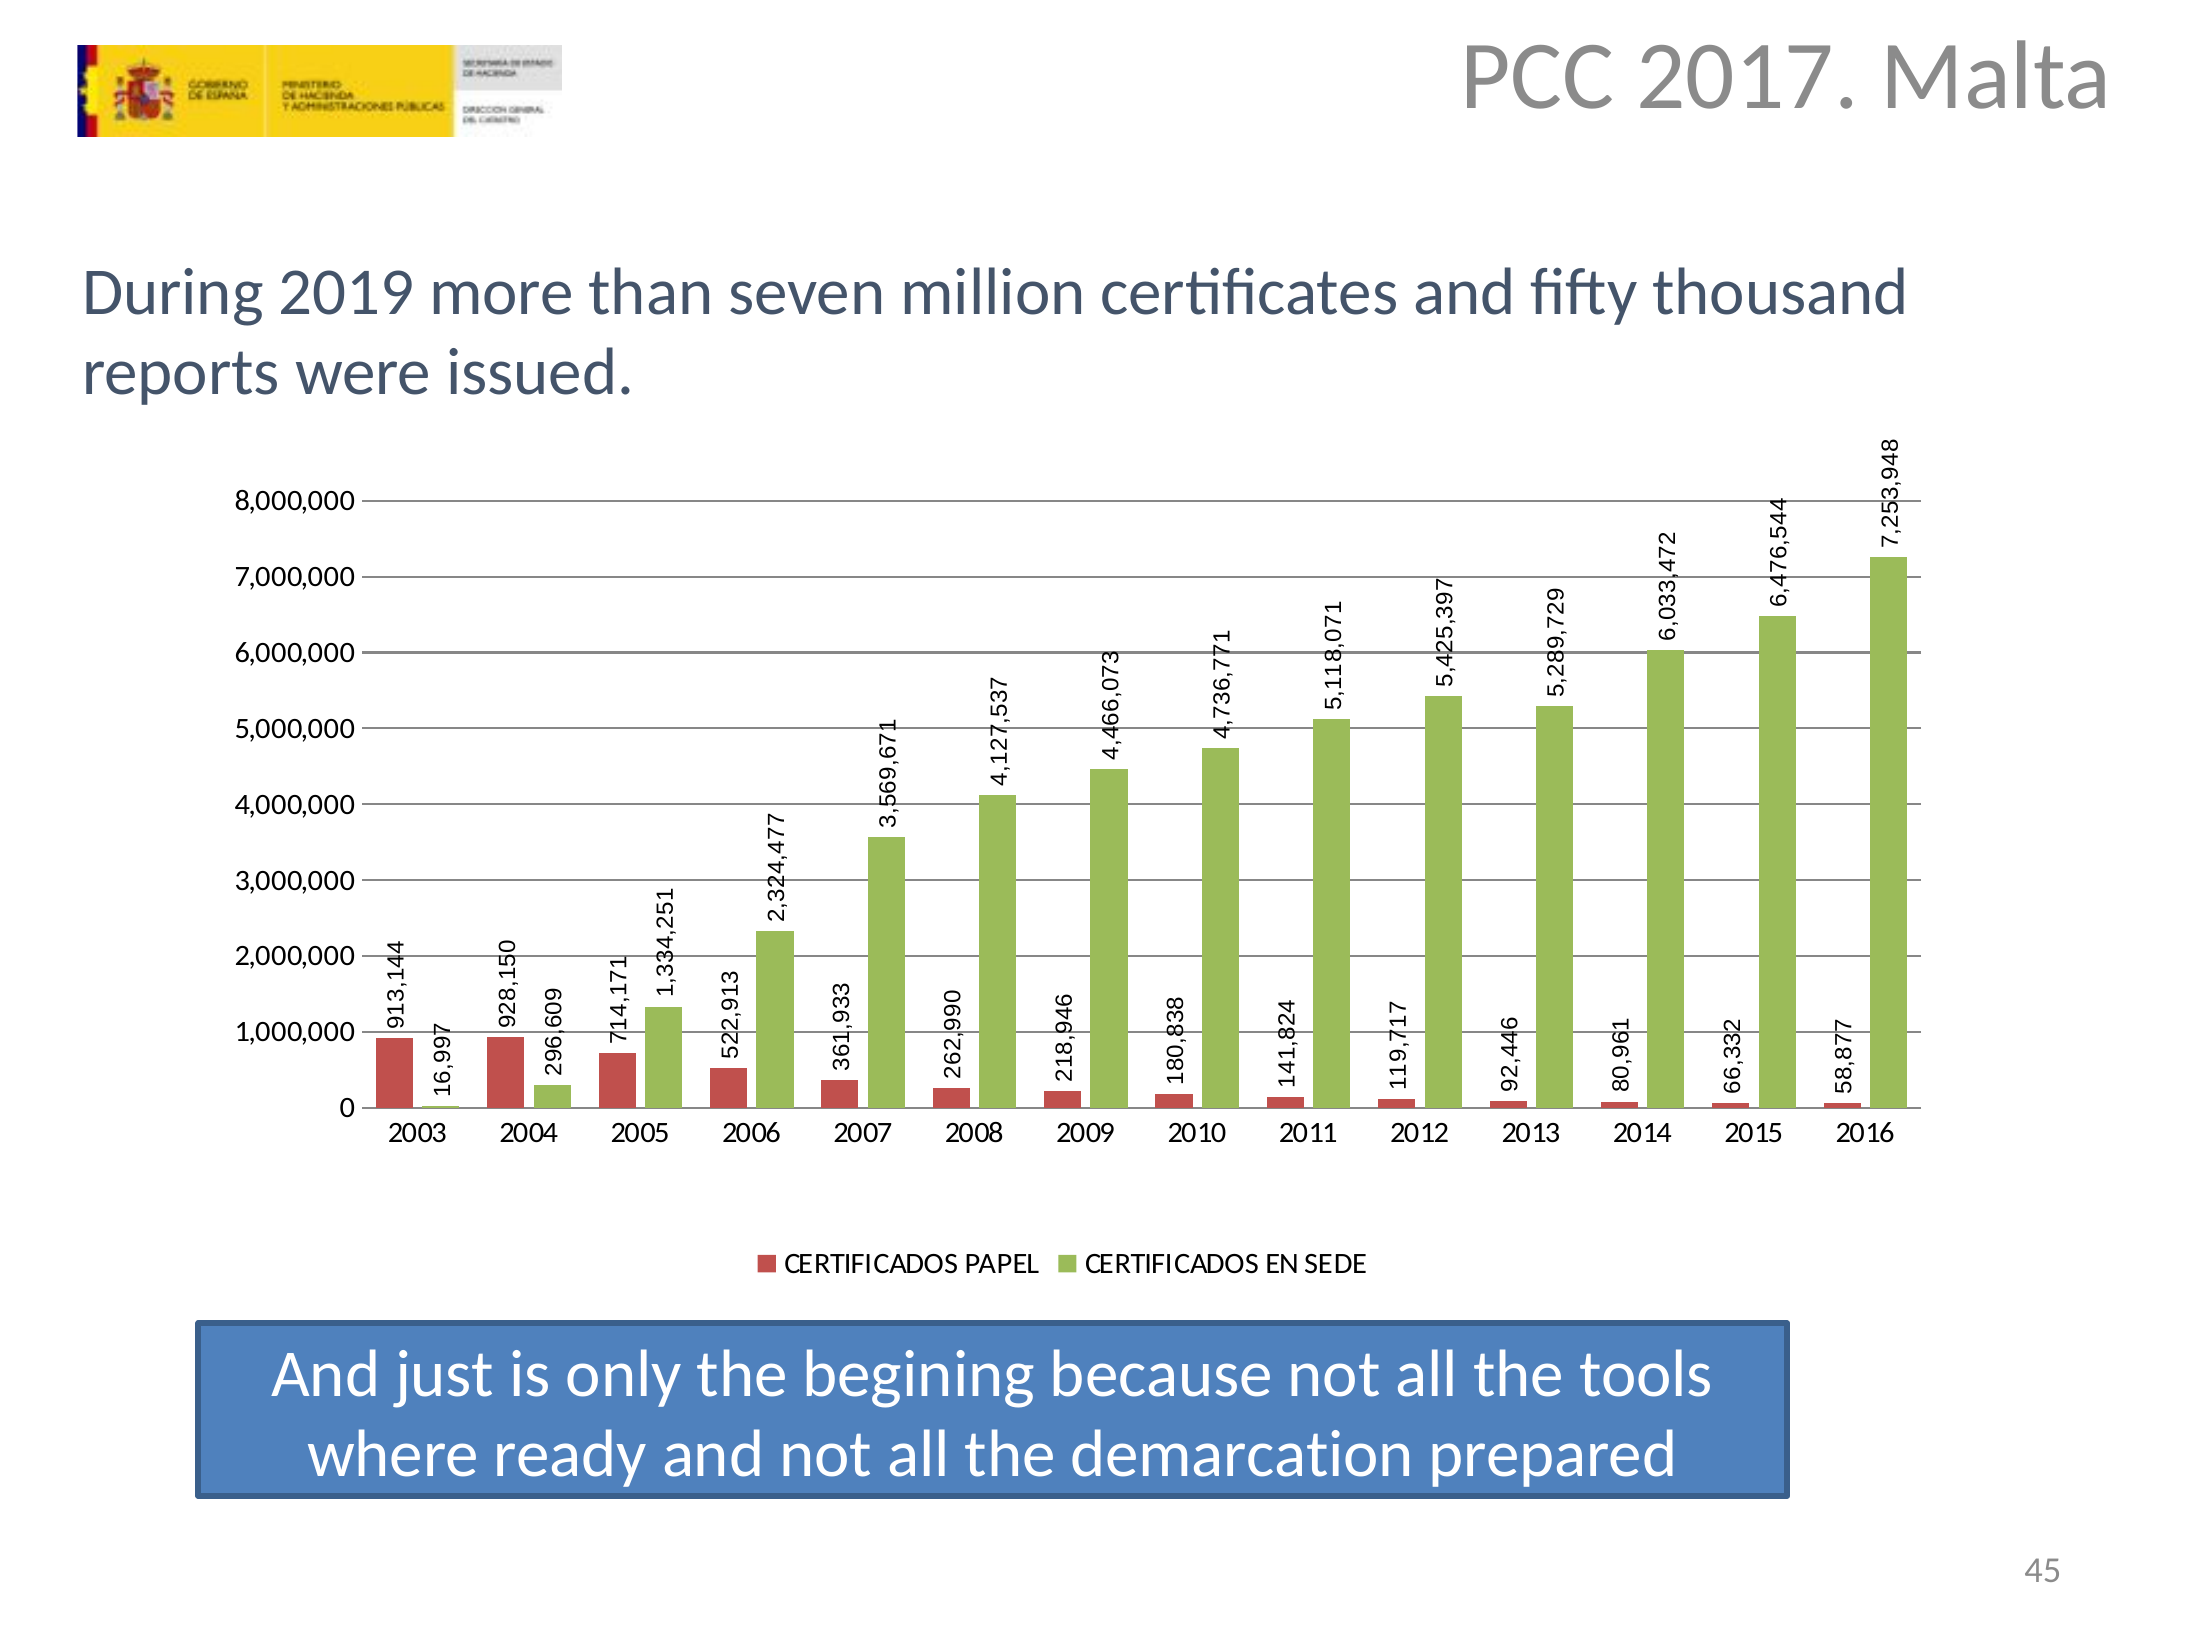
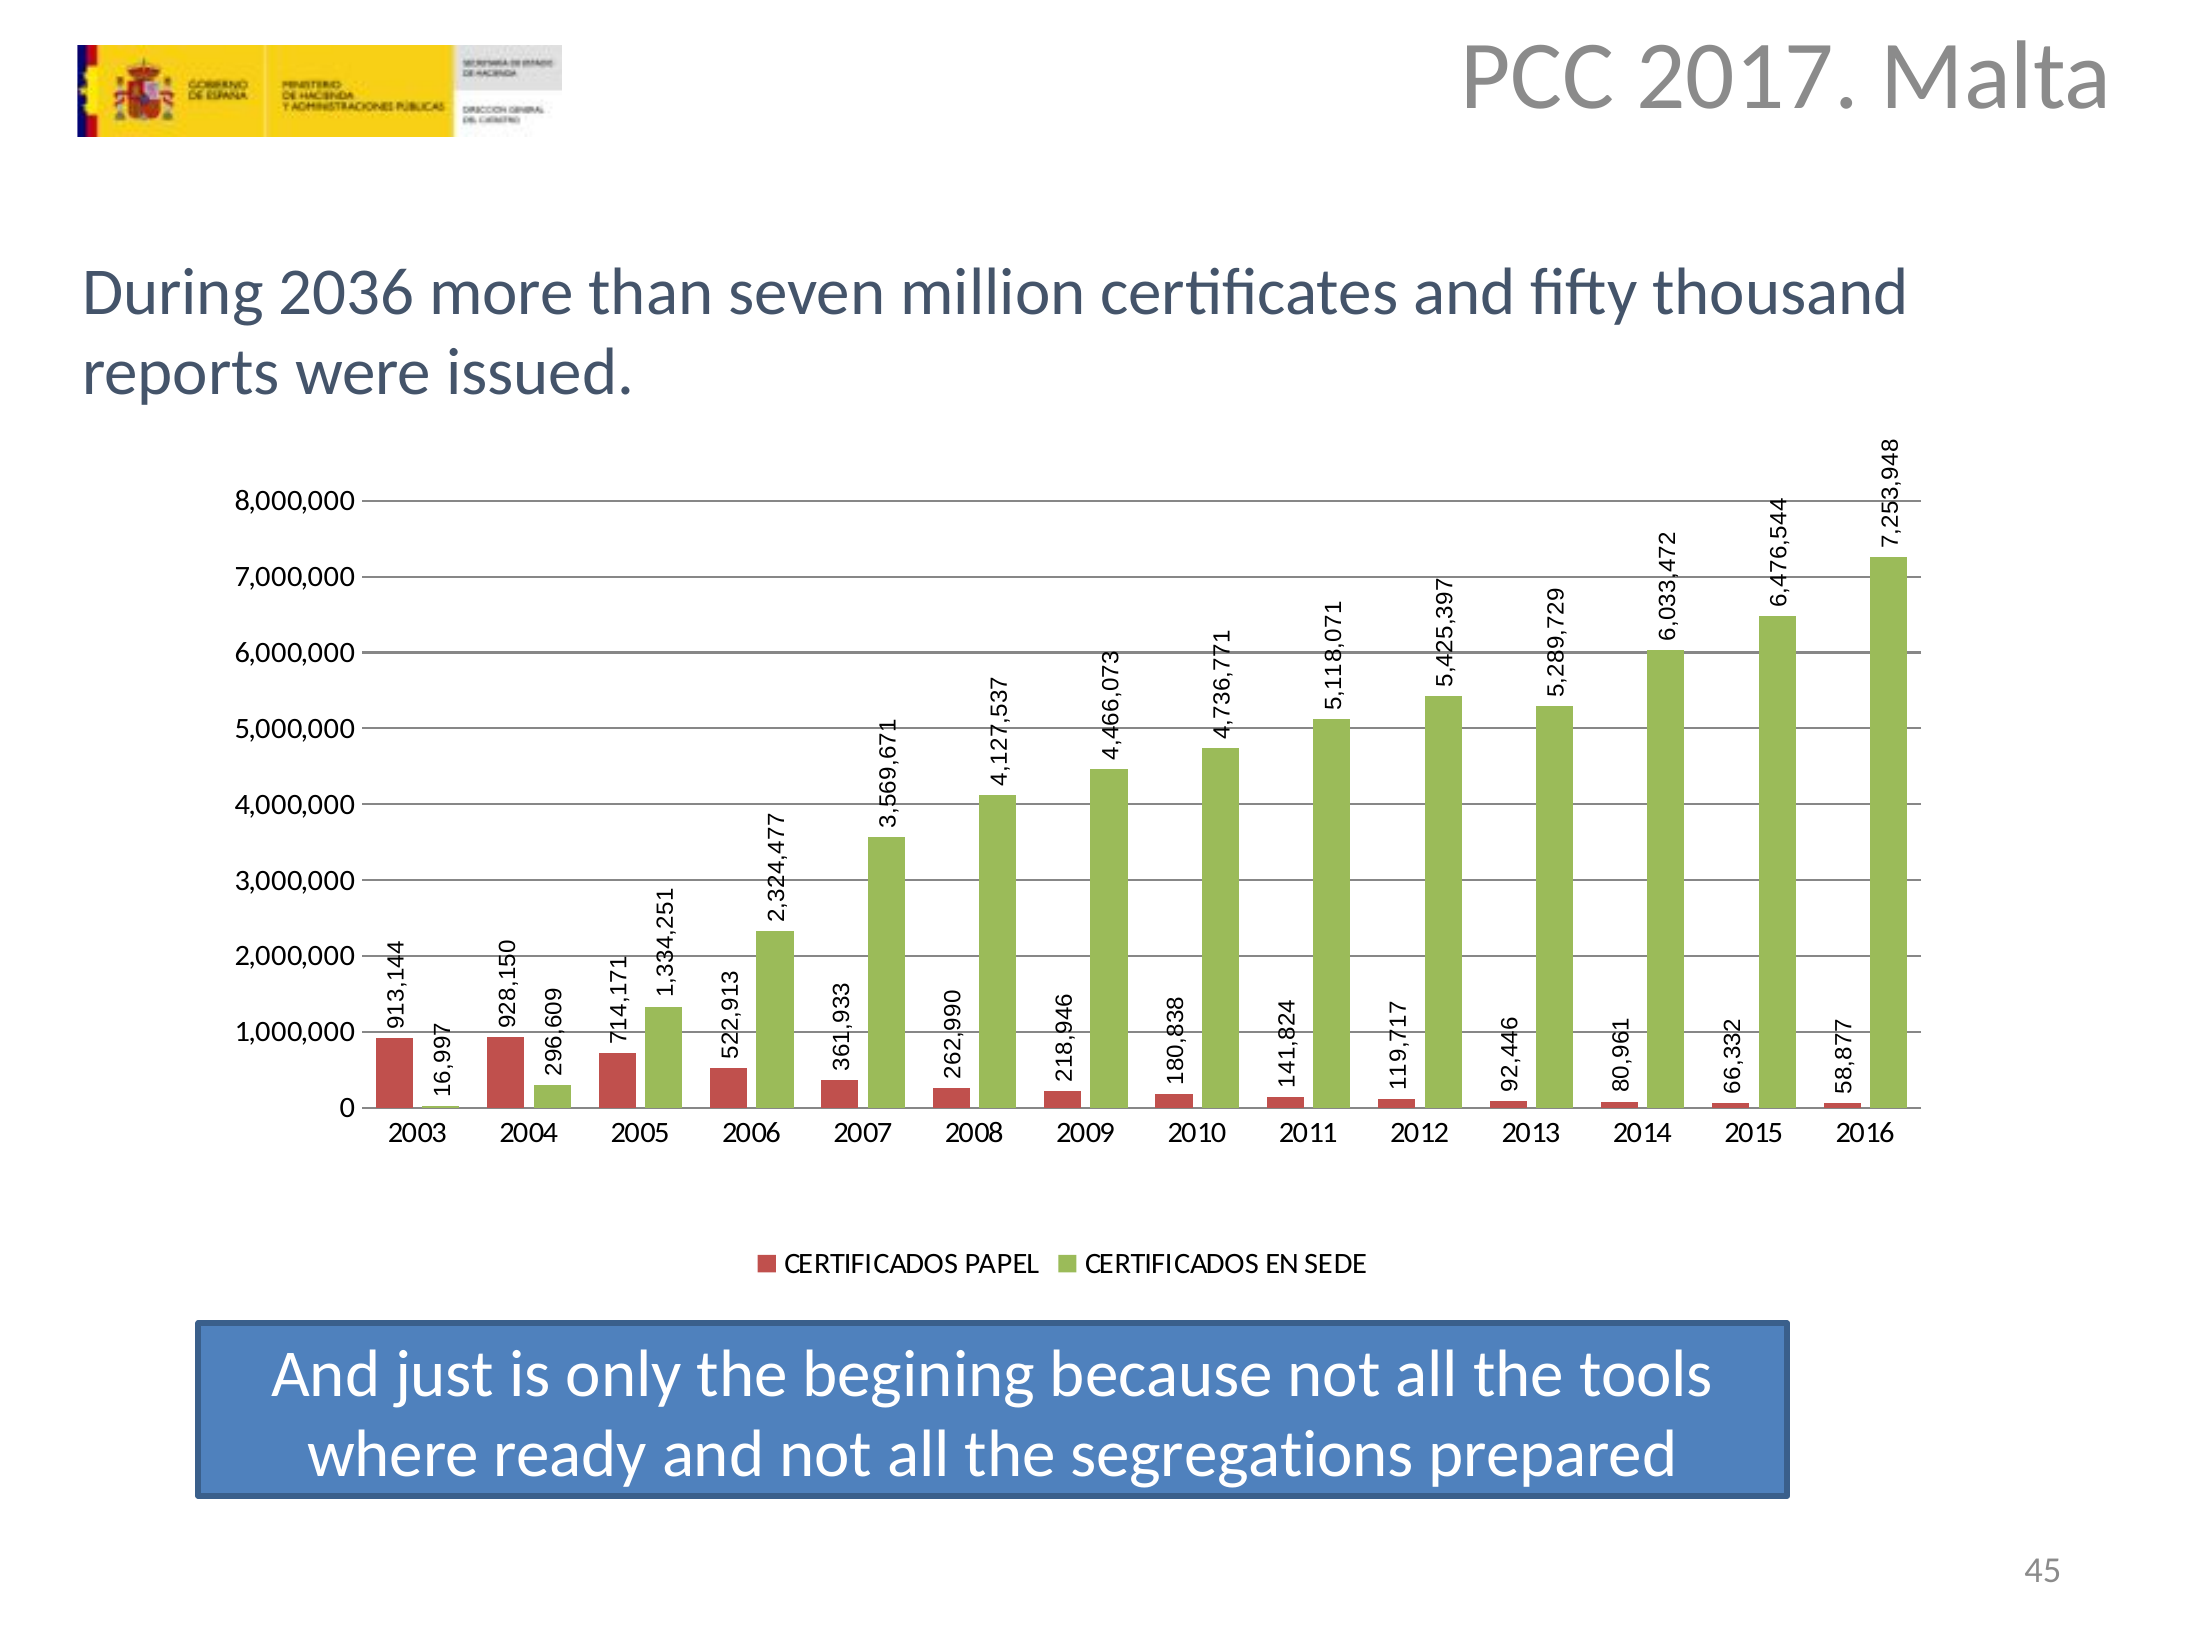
2019: 2019 -> 2036 (346, 292)
demarcation: demarcation -> segregations (1242, 1454)
